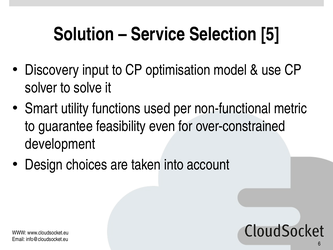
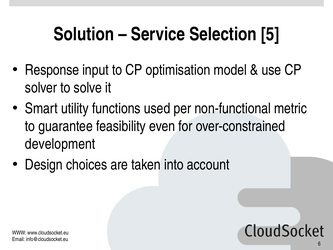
Discovery: Discovery -> Response (52, 70)
